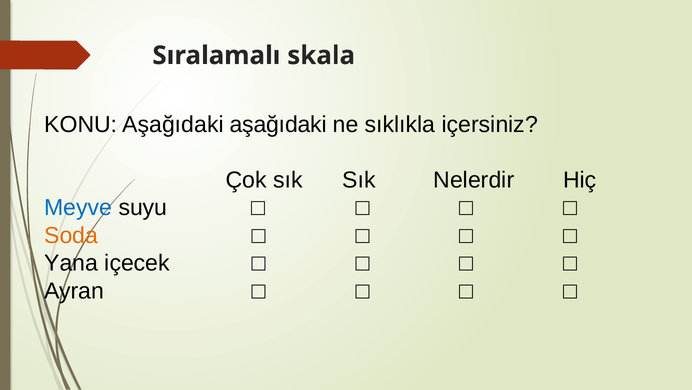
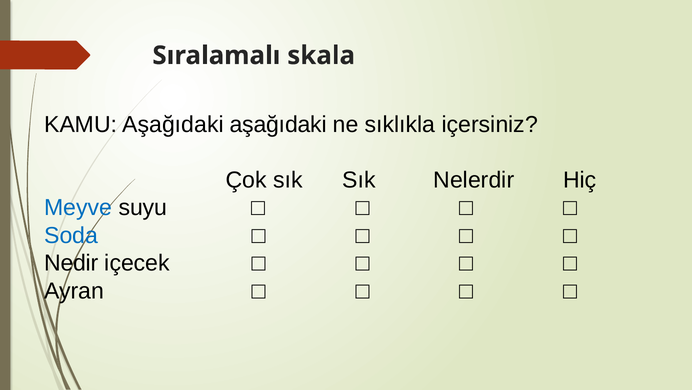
KONU: KONU -> KAMU (81, 124)
Soda colour: orange -> blue (71, 235)
Yana: Yana -> Nedir (71, 263)
